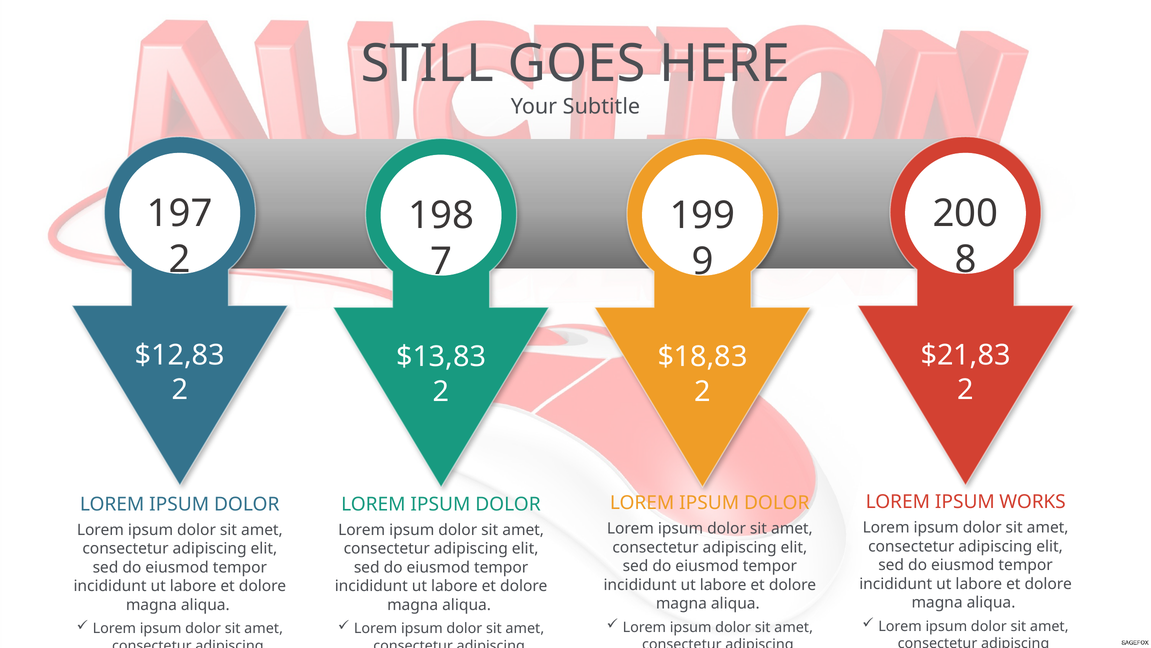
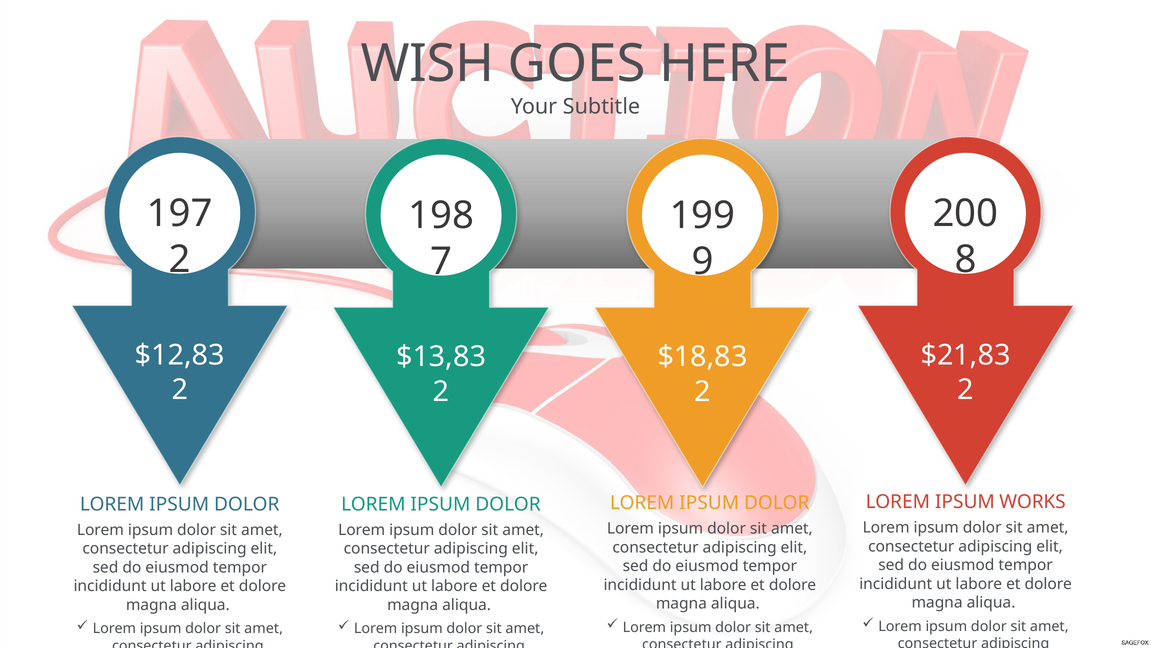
STILL: STILL -> WISH (428, 64)
